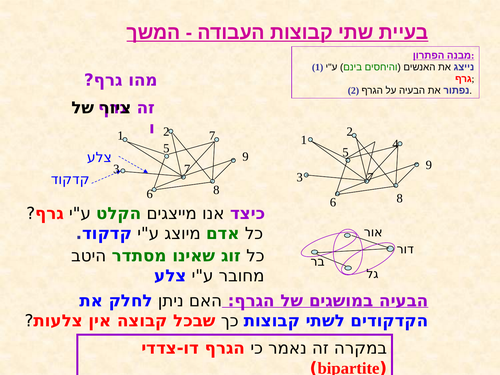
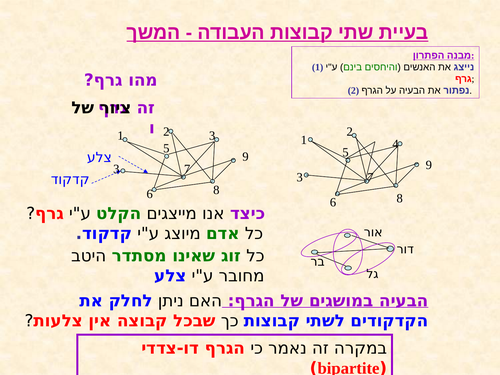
1 7: 7 -> 3 (212, 136)
